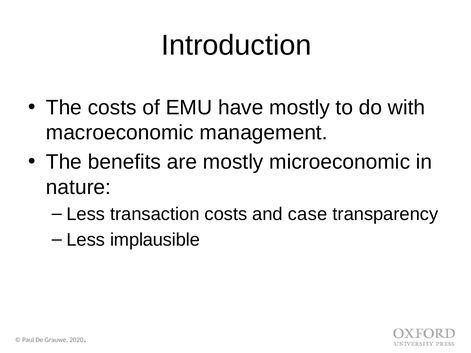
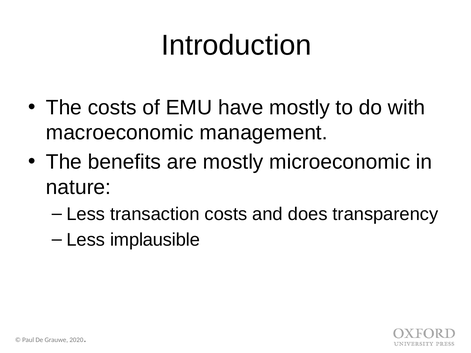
case: case -> does (308, 214)
